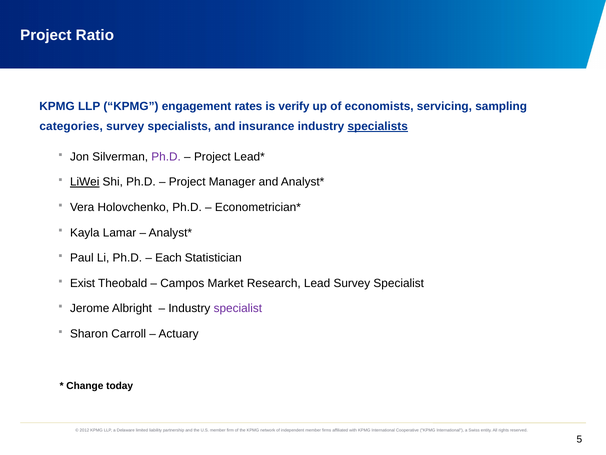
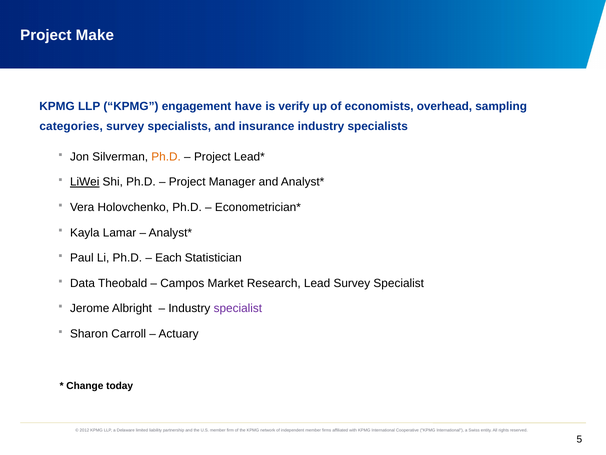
Ratio: Ratio -> Make (95, 35)
rates: rates -> have (248, 106)
servicing: servicing -> overhead (444, 106)
specialists underline: present -> none (378, 126)
Ph.D colour: purple -> orange (166, 157)
Exist: Exist -> Data (83, 283)
